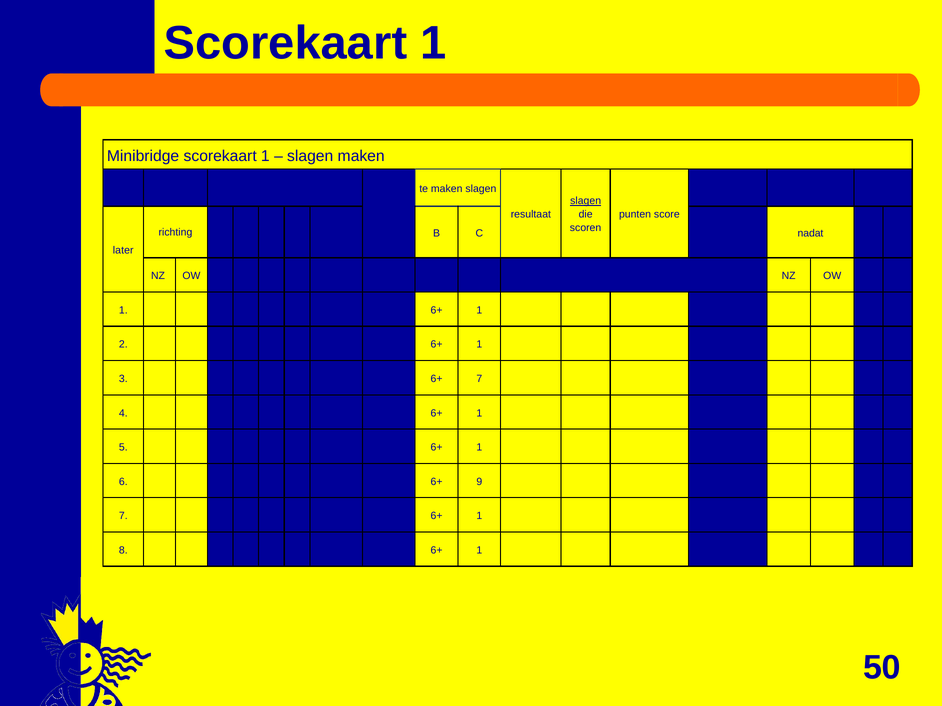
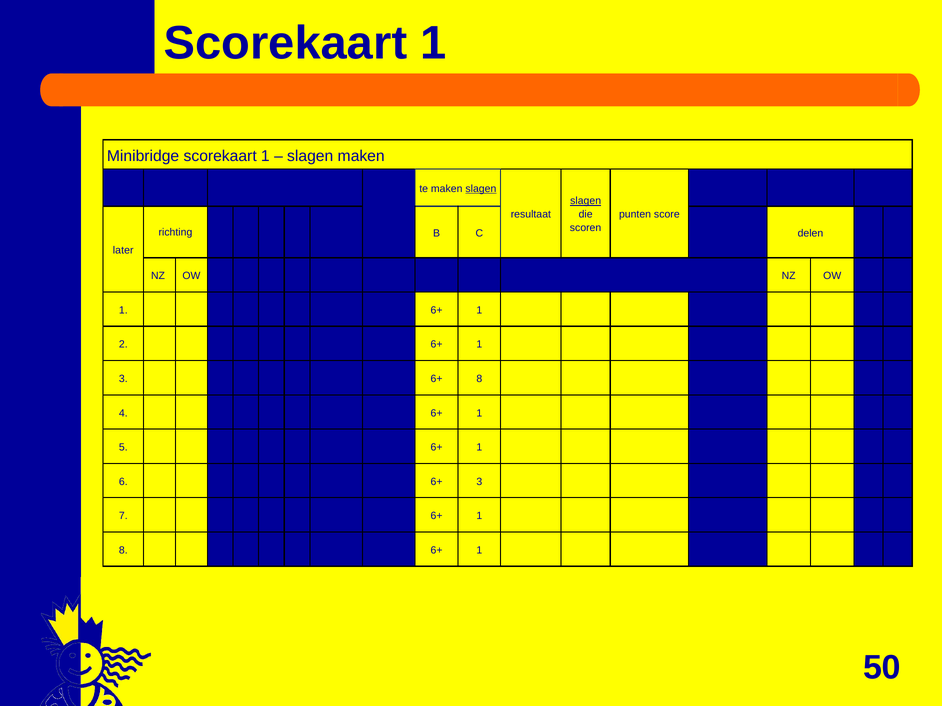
slagen underline: none -> present (481, 189)
nadat: nadat -> delen (810, 233)
6+ 7: 7 -> 8 (479, 379)
6+ 9: 9 -> 3 (479, 482)
